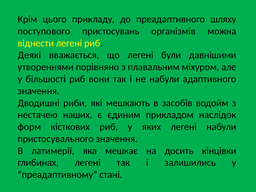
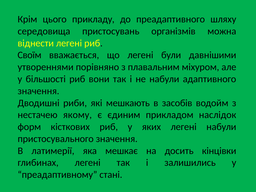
поступового: поступового -> середовища (44, 31)
Деякі: Деякі -> Своїм (29, 55)
наших: наших -> якому (77, 115)
